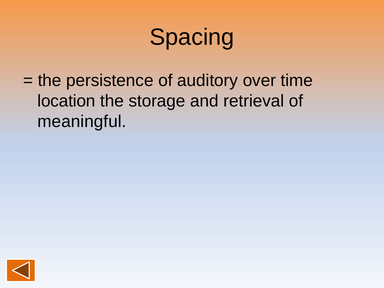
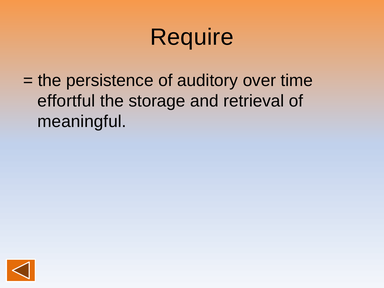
Spacing: Spacing -> Require (192, 37)
location: location -> effortful (66, 101)
